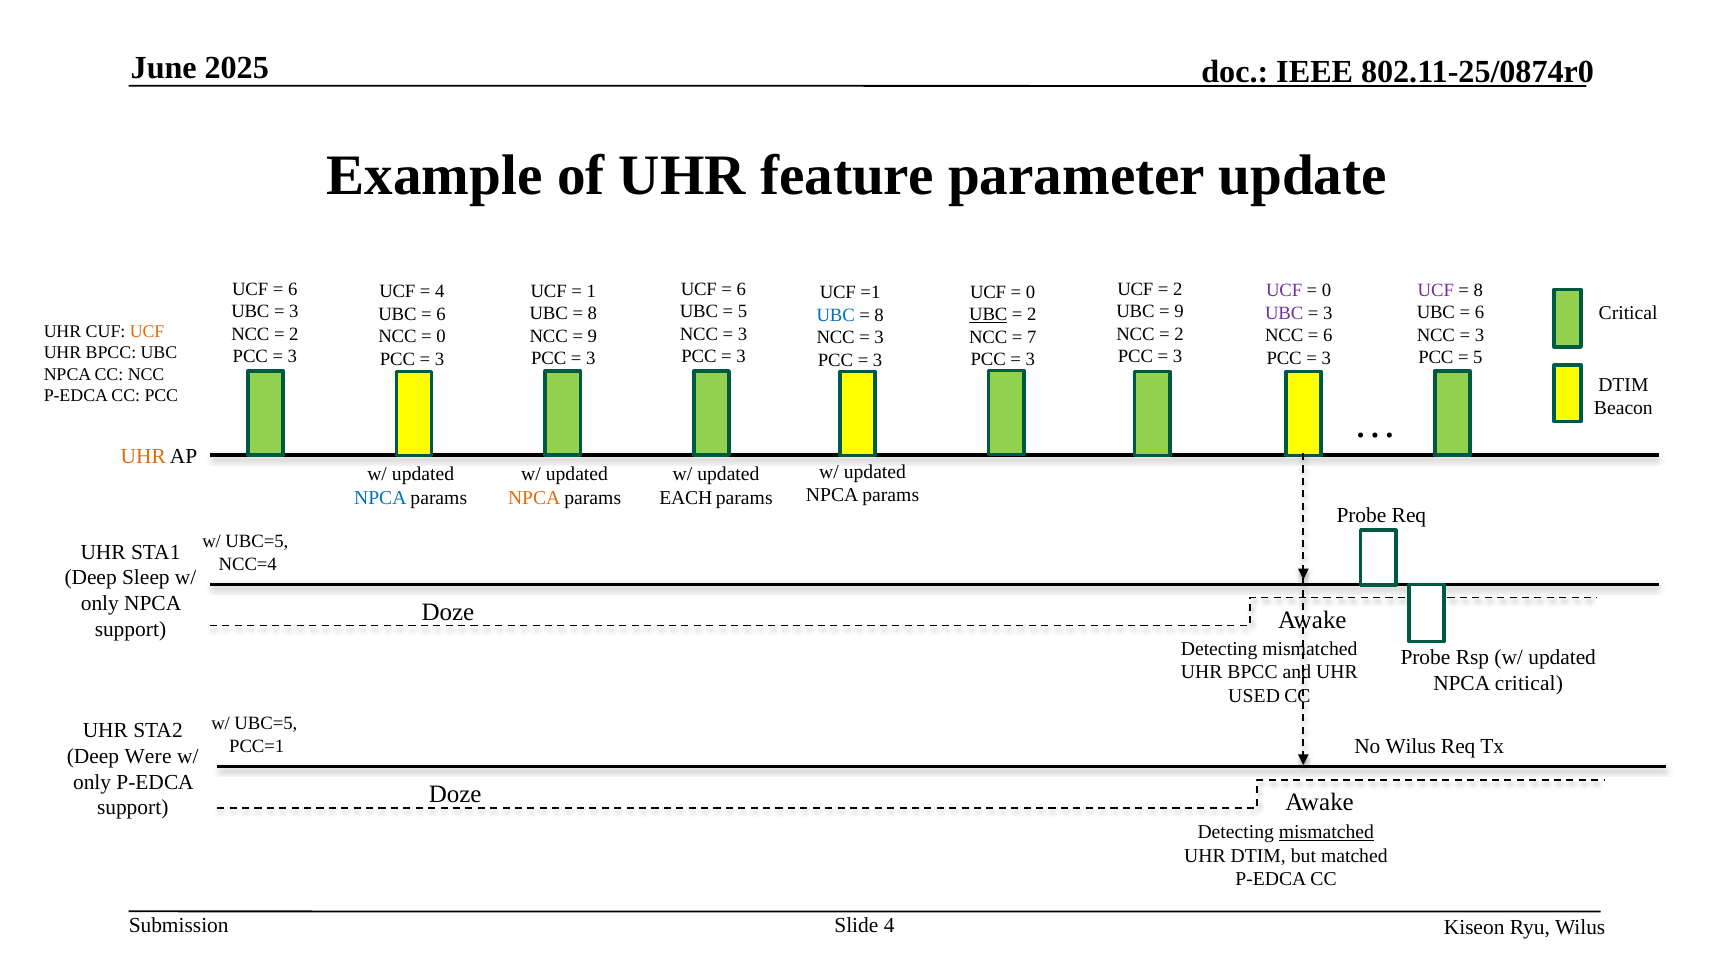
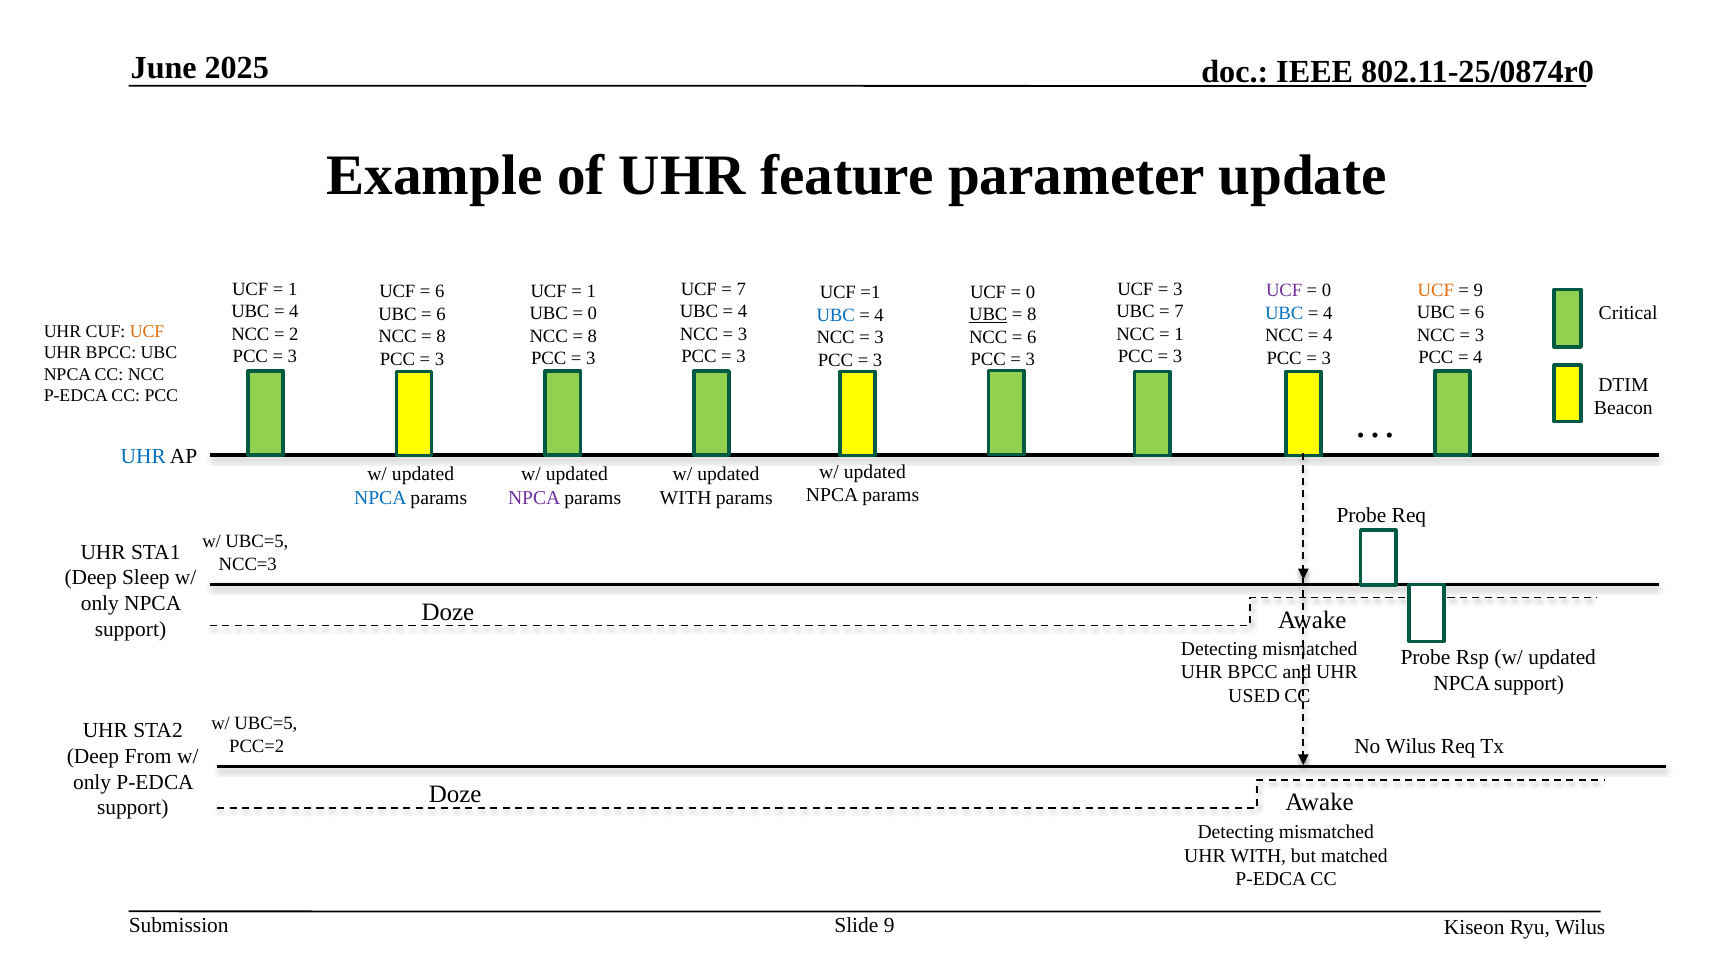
6: 6 -> 1 (293, 289)
6: 6 -> 7 (741, 289)
2: 2 -> 3 (1178, 289)
UCF colour: purple -> orange (1436, 290)
8: 8 -> 9 (1478, 290)
4: 4 -> 6 (440, 292)
3: 3 -> 4 (294, 311)
5: 5 -> 4 (742, 311)
9: 9 -> 7 (1179, 311)
UBC colour: purple -> blue (1284, 313)
3: 3 -> 4 (1328, 313)
8: 8 -> 0 (592, 314)
2: 2 -> 8 (1032, 315)
8: 8 -> 4 (879, 315)
2: 2 -> 1 (1179, 334)
6: 6 -> 4 (1328, 335)
9: 9 -> 8 (592, 336)
0: 0 -> 8 (441, 336)
7: 7 -> 6 (1032, 337)
5: 5 -> 4 (1478, 357)
UHR colour: orange -> blue (143, 456)
NPCA colour: orange -> purple (534, 498)
EACH: EACH -> WITH (686, 498)
NCC=4: NCC=4 -> NCC=3 (248, 564)
critical: critical -> support (1529, 683)
PCC=1: PCC=1 -> PCC=2 (257, 746)
Were: Were -> From (148, 756)
mismatched underline: present -> none (1326, 832)
UHR DTIM: DTIM -> WITH (1258, 855)
Slide 4: 4 -> 9 (889, 925)
